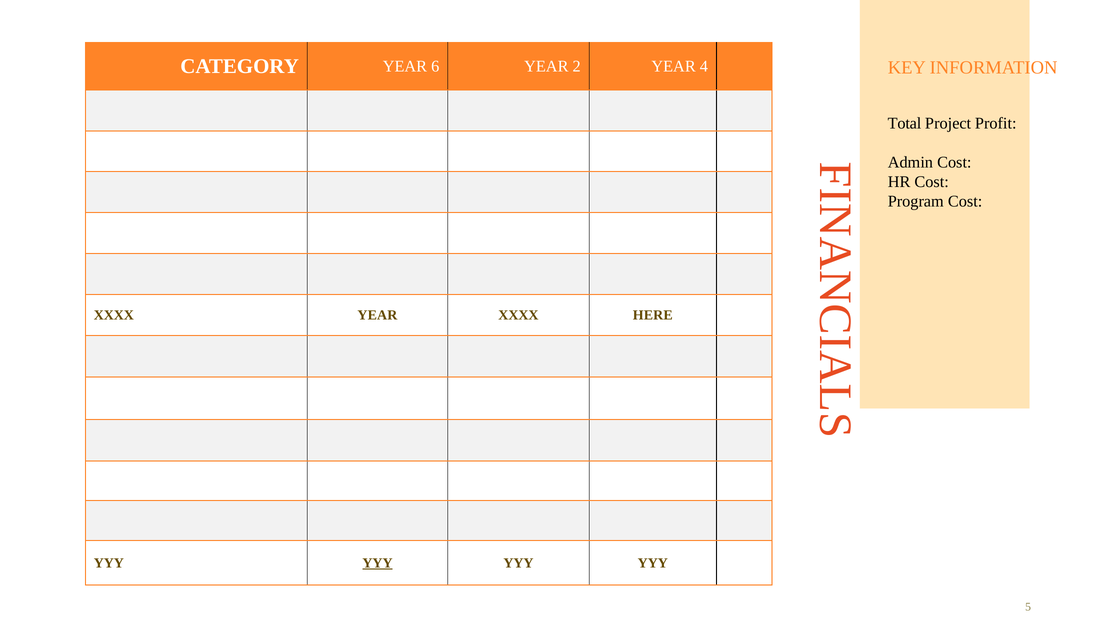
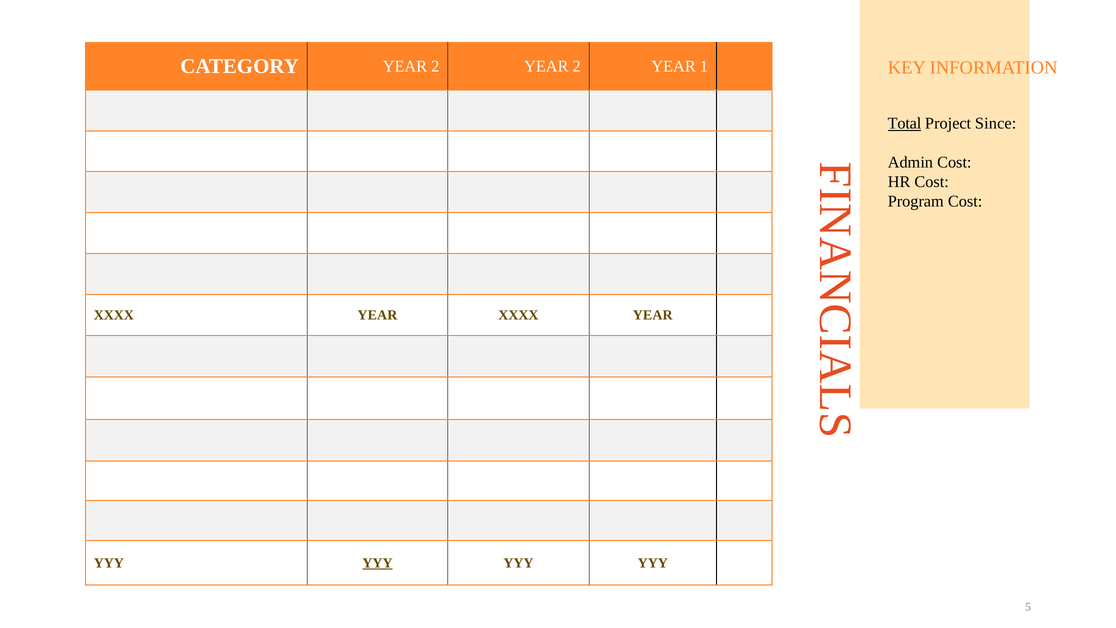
CATEGORY YEAR 6: 6 -> 2 (435, 66)
4: 4 -> 1 (704, 66)
Total underline: none -> present (904, 123)
Profit: Profit -> Since (996, 123)
HERE: HERE -> YEAR (653, 315)
